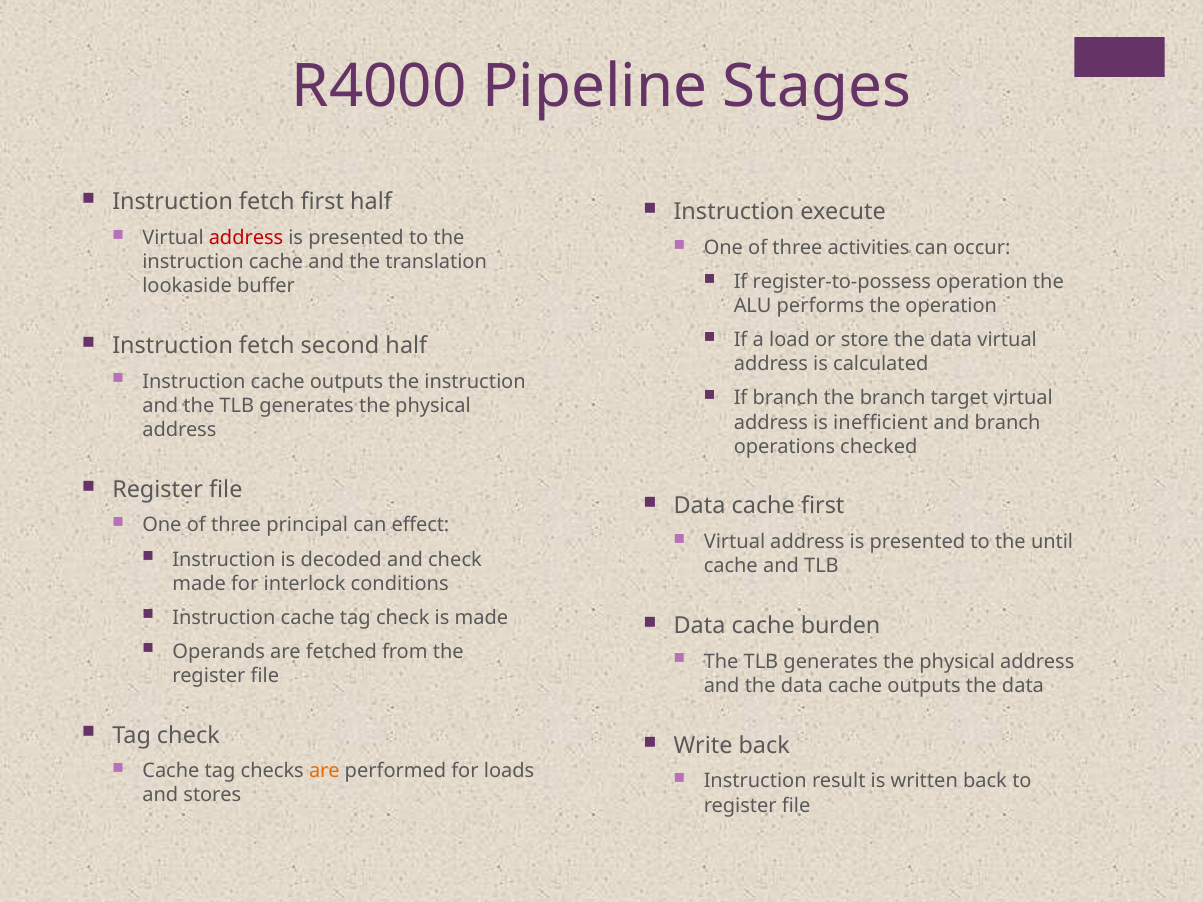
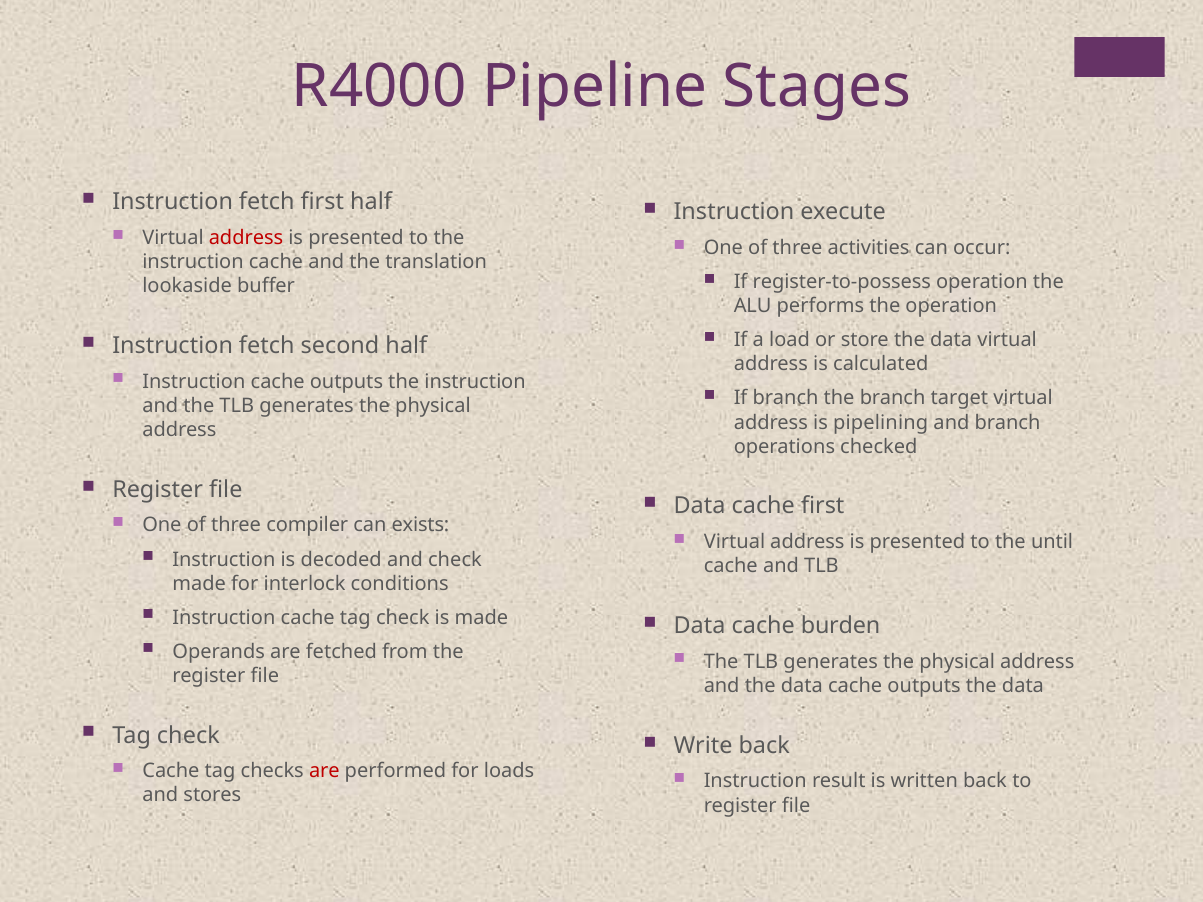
inefficient: inefficient -> pipelining (881, 423)
principal: principal -> compiler (307, 526)
effect: effect -> exists (420, 526)
are colour: orange -> red (324, 772)
